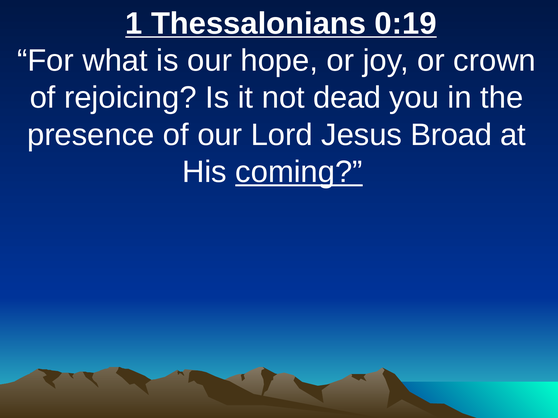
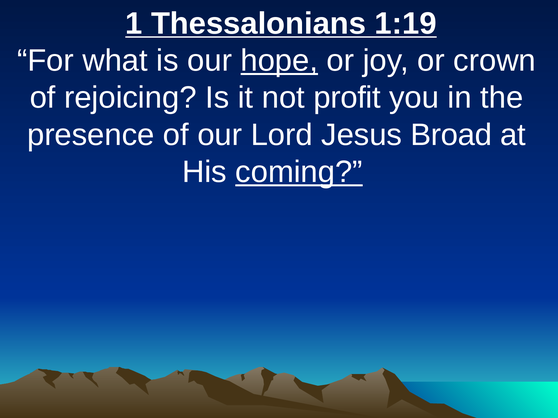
0:19: 0:19 -> 1:19 (406, 23)
hope underline: none -> present (279, 61)
dead: dead -> profit (347, 98)
